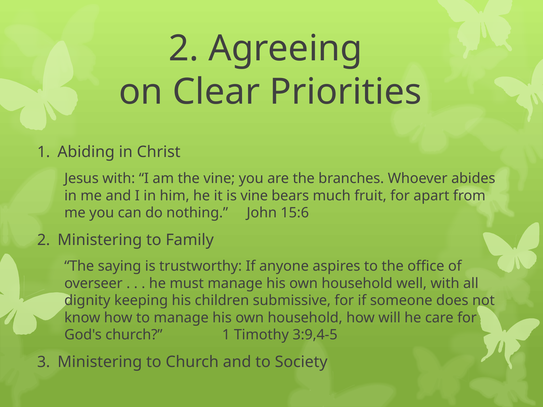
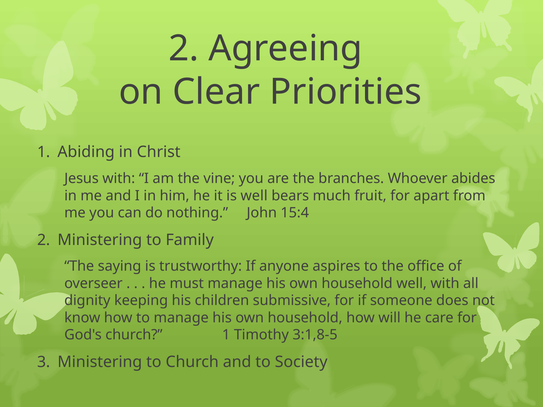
is vine: vine -> well (254, 196)
15:6: 15:6 -> 15:4 (295, 213)
3:9,4-5: 3:9,4-5 -> 3:1,8-5 (315, 335)
